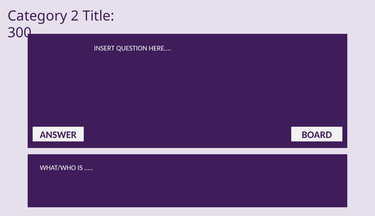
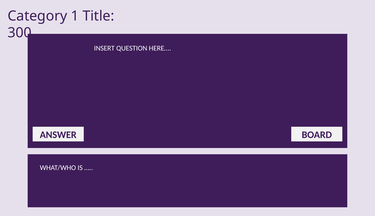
2: 2 -> 1 (75, 16)
